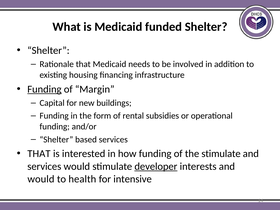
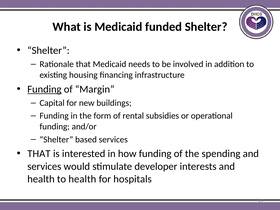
the stimulate: stimulate -> spending (221, 154)
developer underline: present -> none (156, 166)
would: would -> health (41, 179)
intensive: intensive -> hospitals (133, 179)
